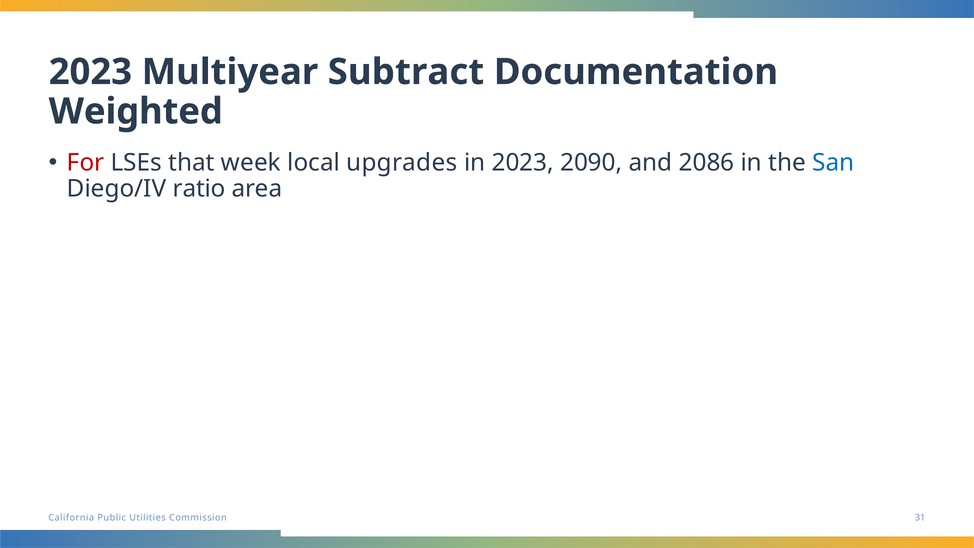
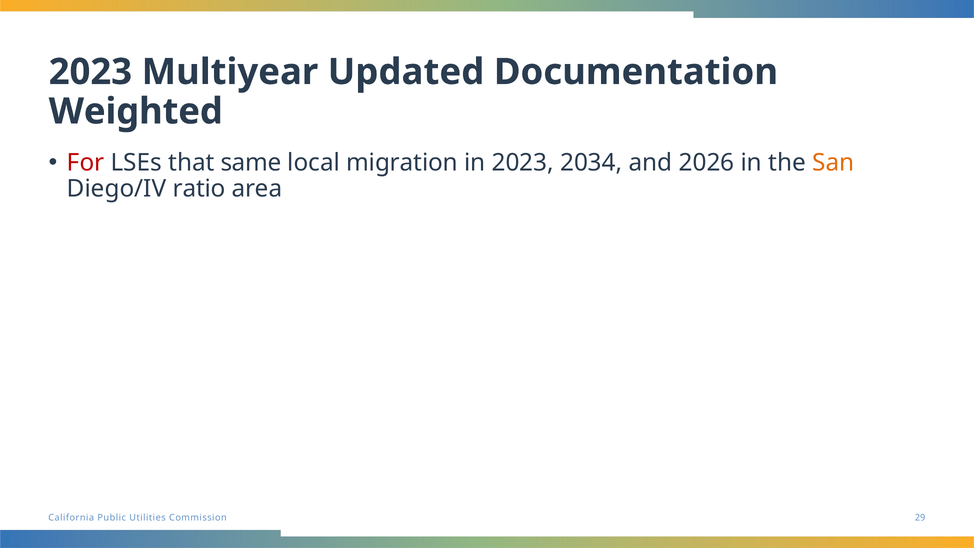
Subtract: Subtract -> Updated (406, 72)
week: week -> same (251, 163)
upgrades: upgrades -> migration (402, 163)
2090: 2090 -> 2034 (591, 163)
2086: 2086 -> 2026 (707, 163)
San colour: blue -> orange (833, 163)
31: 31 -> 29 (920, 517)
